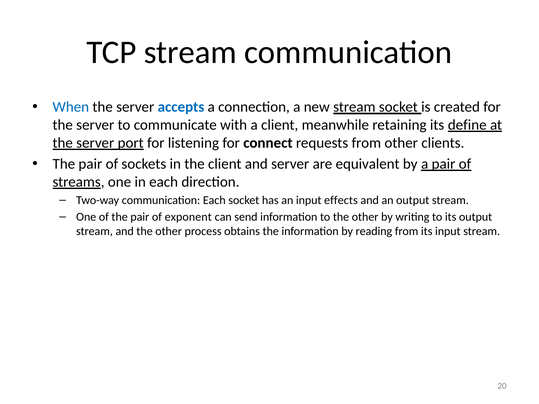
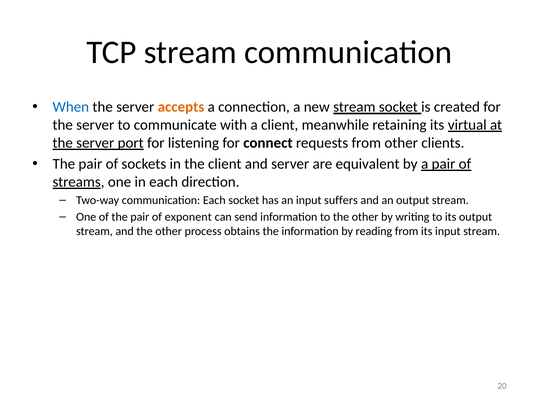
accepts colour: blue -> orange (181, 107)
define: define -> virtual (467, 125)
effects: effects -> suffers (341, 200)
